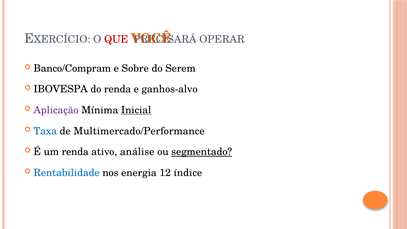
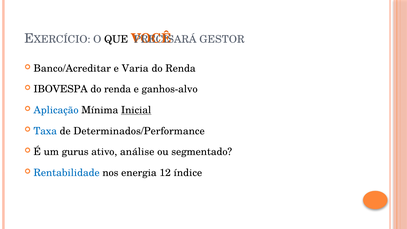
QUE colour: red -> black (116, 39)
OPERAR: OPERAR -> GESTOR (222, 39)
Banco/Compram: Banco/Compram -> Banco/Acreditar (72, 68)
Sobre: Sobre -> Varia (135, 68)
Serem: Serem -> Renda (181, 68)
Aplicação colour: purple -> blue (56, 110)
Multimercado/Performance: Multimercado/Performance -> Determinados/Performance (139, 131)
um renda: renda -> gurus (75, 152)
segmentado underline: present -> none (202, 152)
